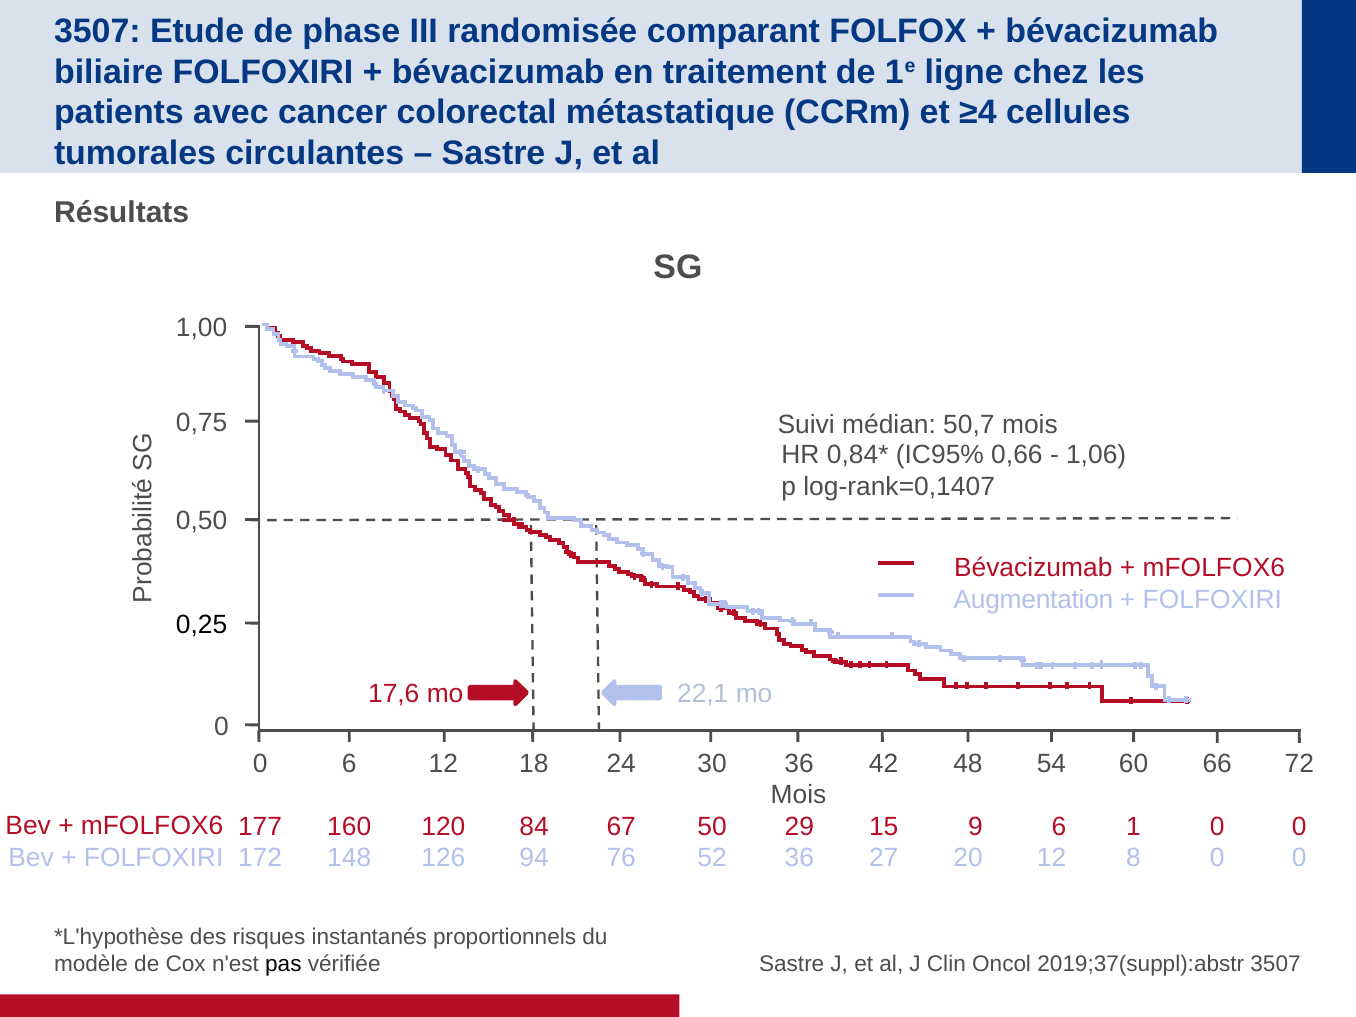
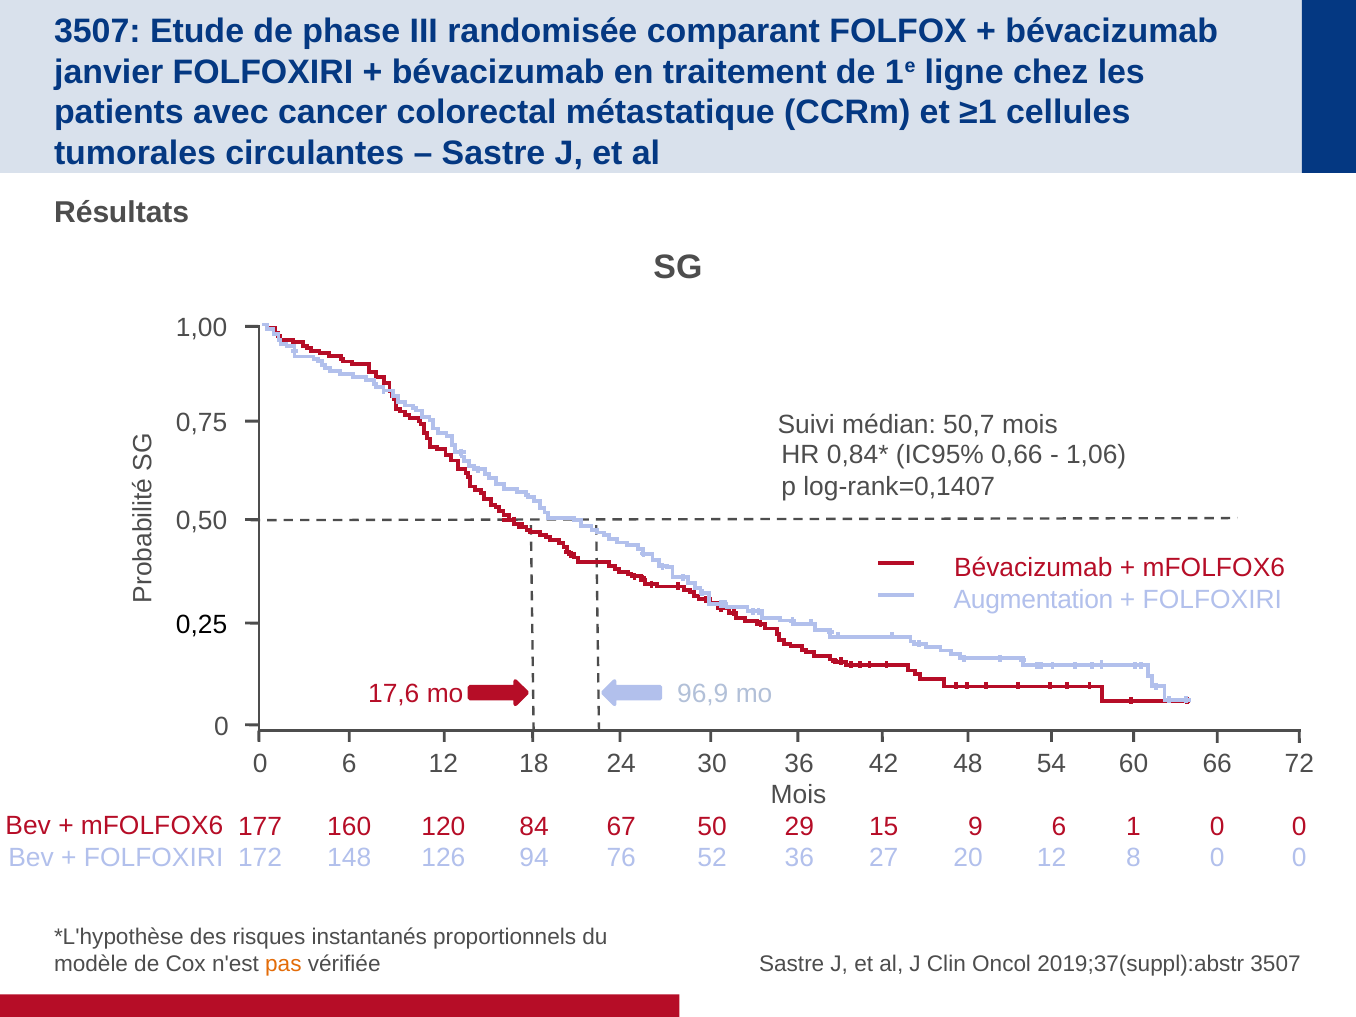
biliaire: biliaire -> janvier (109, 72)
≥4: ≥4 -> ≥1 (978, 113)
22,1: 22,1 -> 96,9 (703, 694)
pas colour: black -> orange (283, 964)
